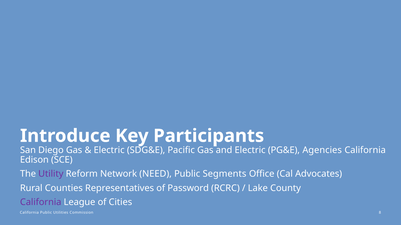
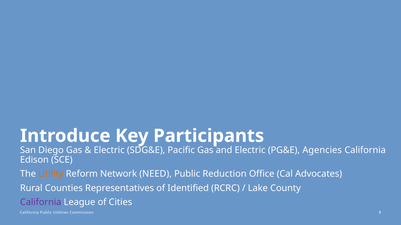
Utility colour: purple -> orange (51, 174)
Segments: Segments -> Reduction (225, 174)
Password: Password -> Identified (188, 188)
